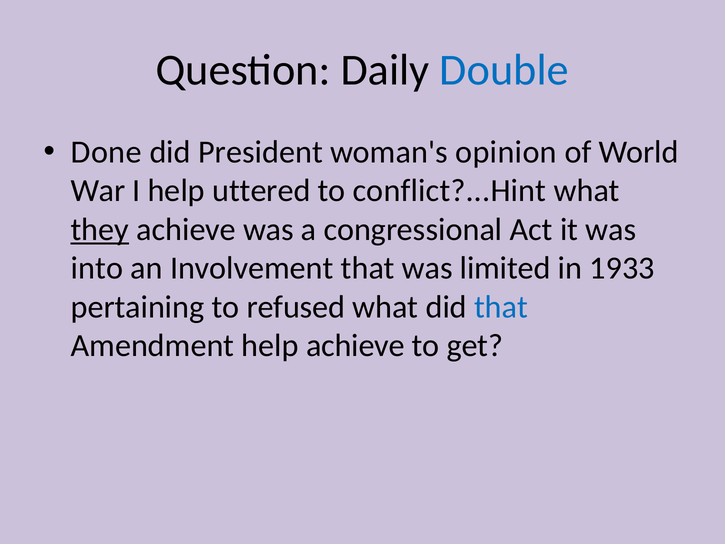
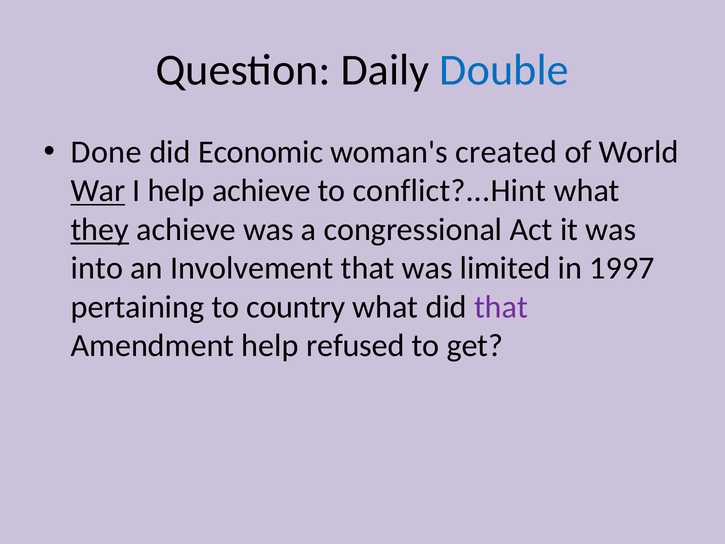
President: President -> Economic (261, 152)
opinion: opinion -> created (506, 152)
War underline: none -> present (98, 191)
help uttered: uttered -> achieve (261, 191)
1933: 1933 -> 1997 (622, 268)
refused: refused -> country (296, 307)
that colour: blue -> purple (501, 307)
help achieve: achieve -> refused (355, 345)
